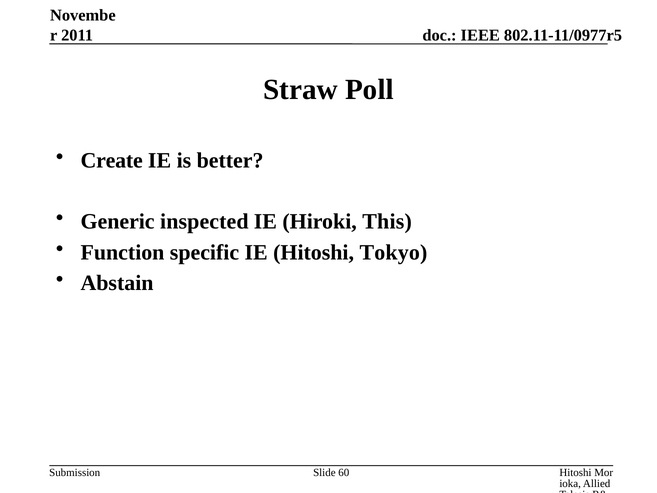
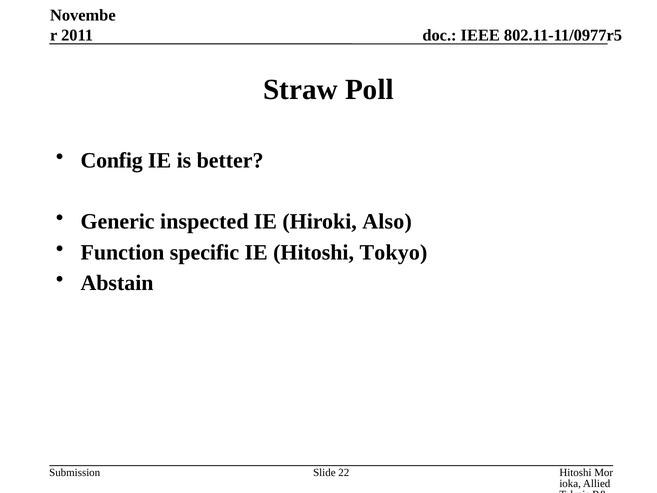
Create: Create -> Config (112, 160)
This: This -> Also (387, 222)
60: 60 -> 22 (344, 473)
